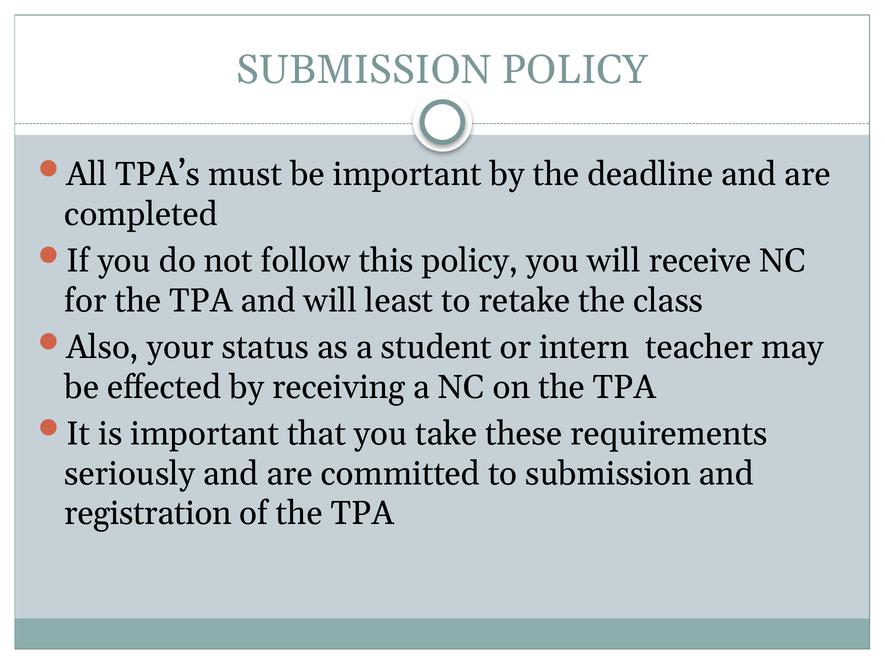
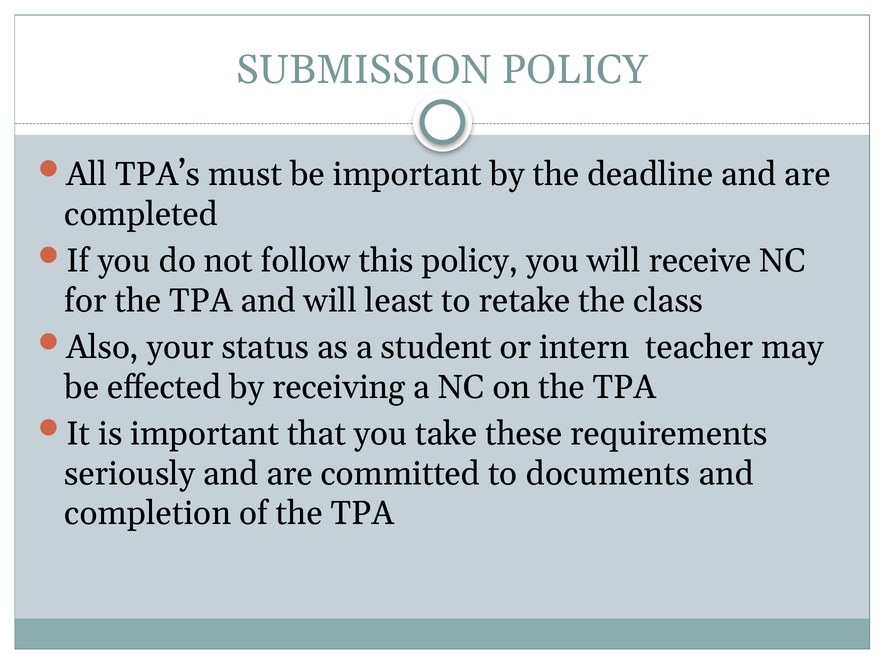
to submission: submission -> documents (608, 473)
registration: registration -> completion (148, 513)
